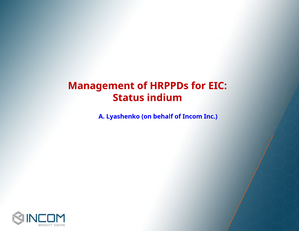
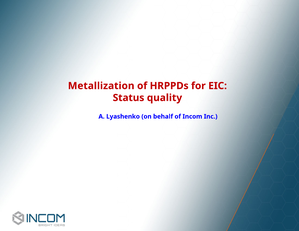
Management: Management -> Metallization (101, 86)
indium: indium -> quality (164, 98)
